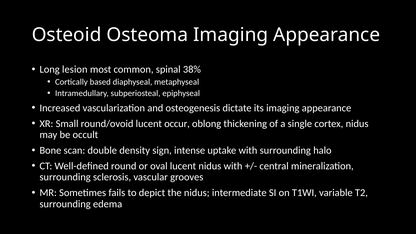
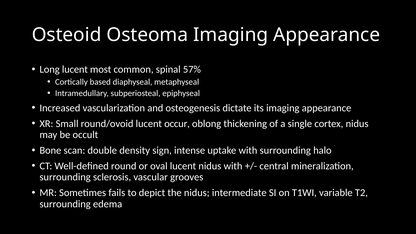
Long lesion: lesion -> lucent (75, 69)
38%: 38% -> 57% (192, 69)
